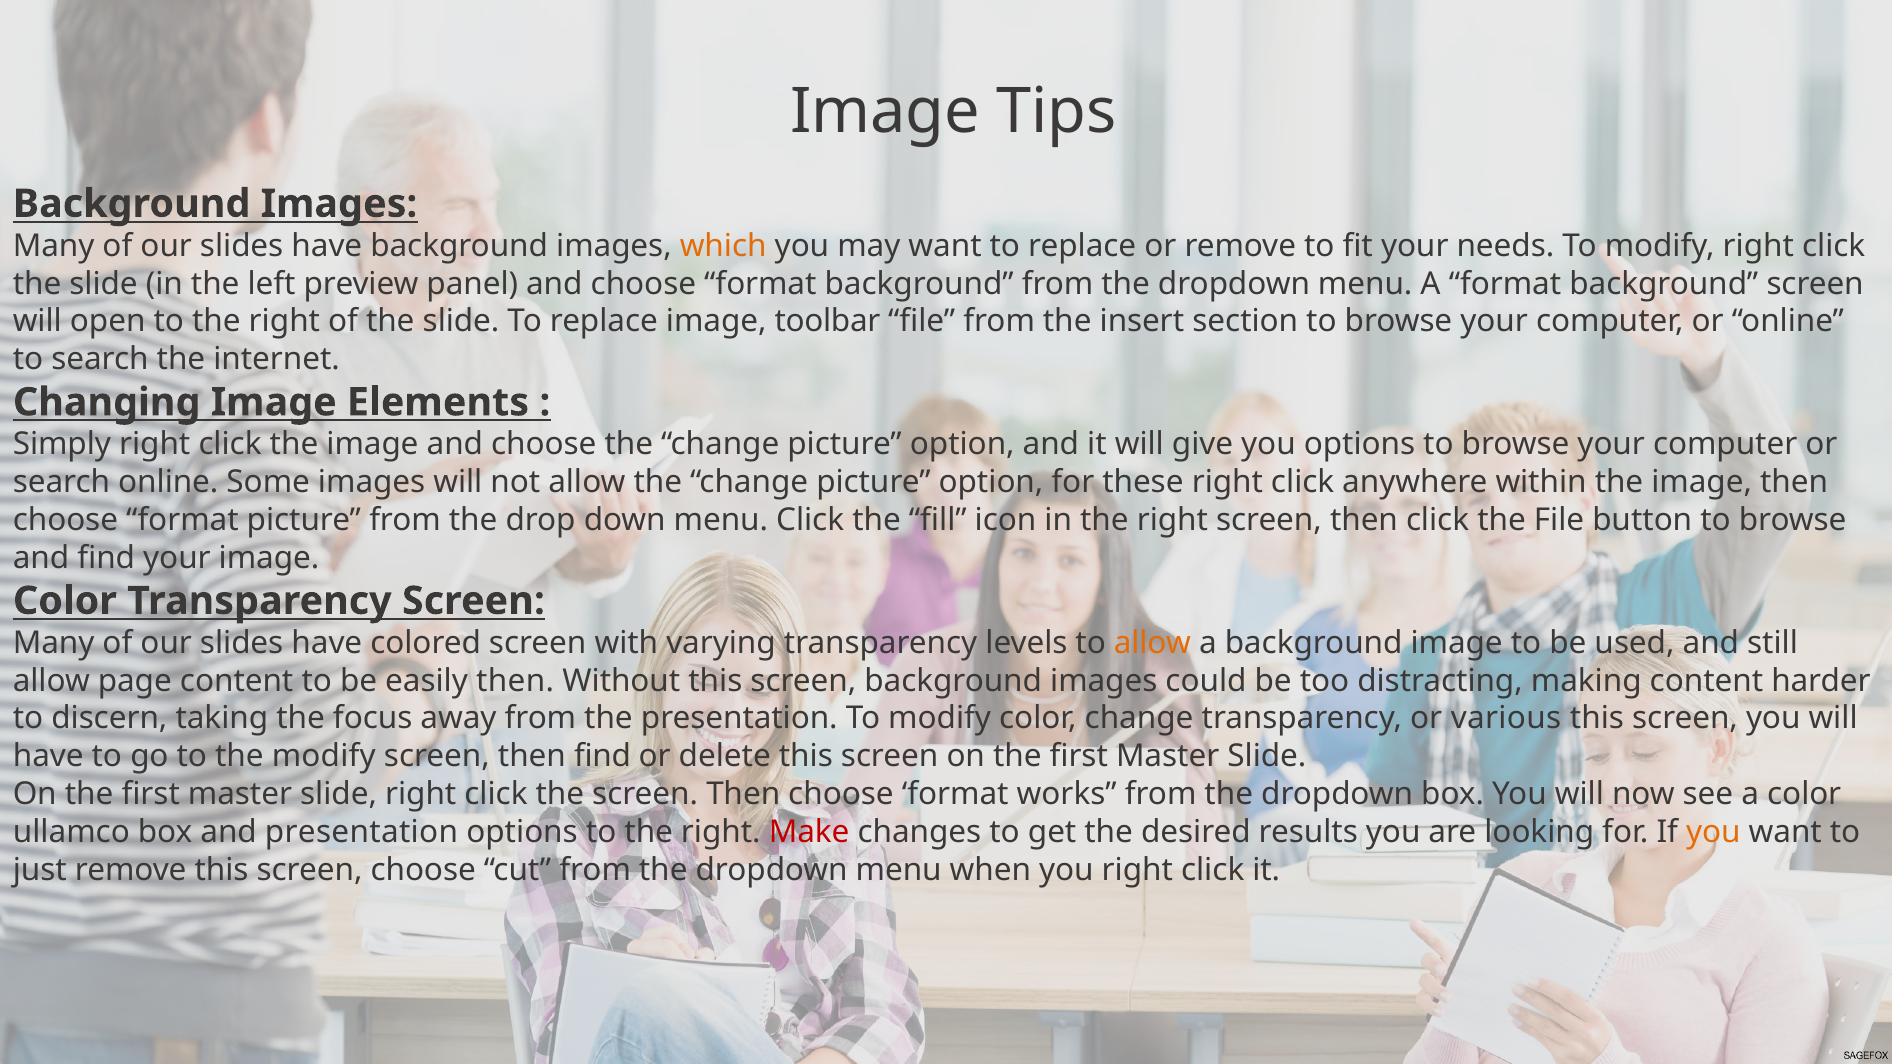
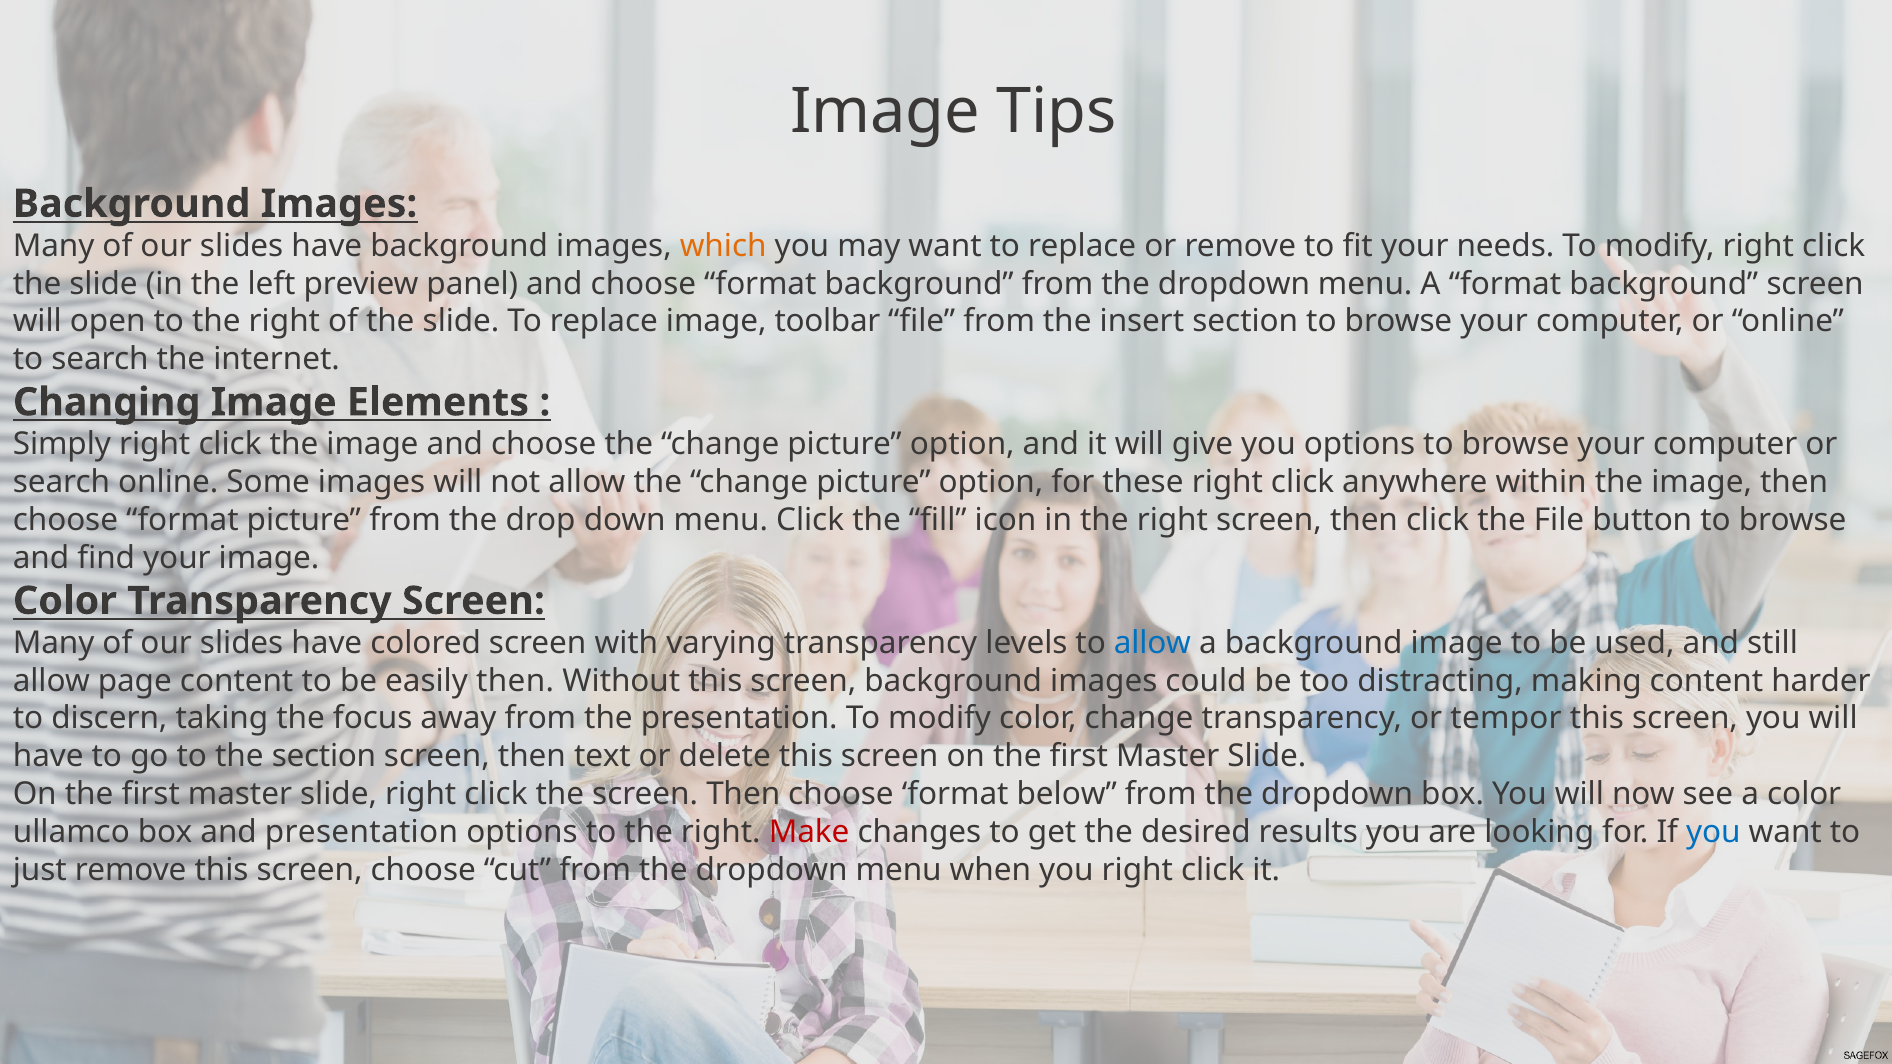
allow colour: orange -> blue (1152, 643)
various: various -> tempor (1506, 719)
the modify: modify -> section (324, 757)
then find: find -> text (602, 757)
works: works -> below (1067, 794)
you colour: orange -> blue (1713, 832)
